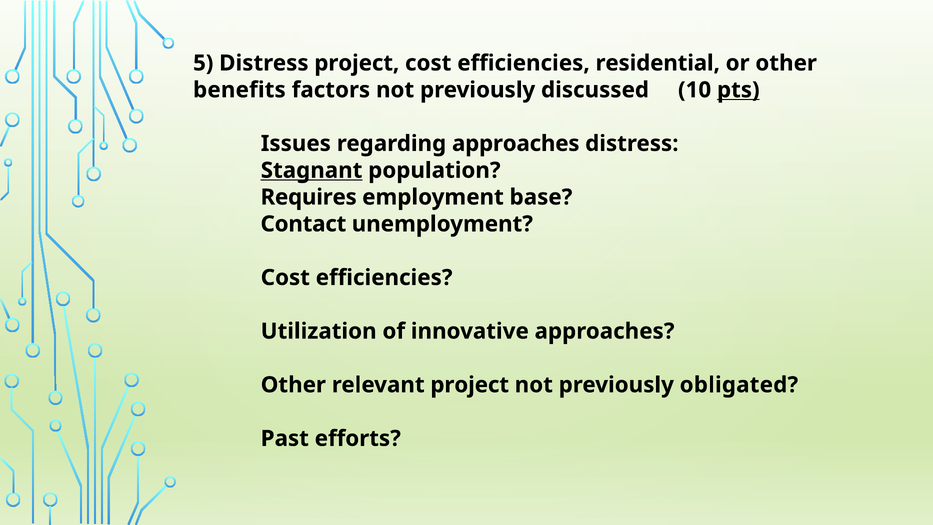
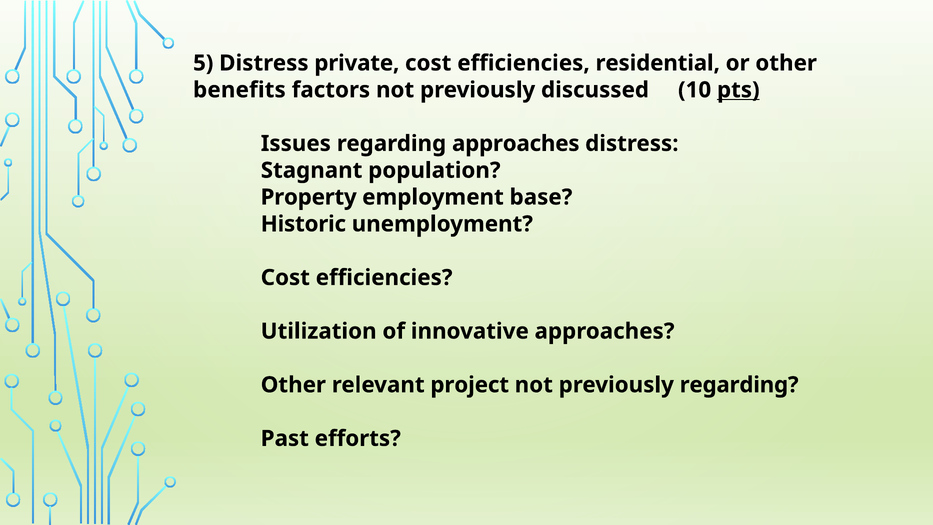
Distress project: project -> private (357, 63)
Stagnant underline: present -> none (312, 170)
Requires: Requires -> Property (309, 197)
Contact: Contact -> Historic (303, 224)
previously obligated: obligated -> regarding (739, 385)
